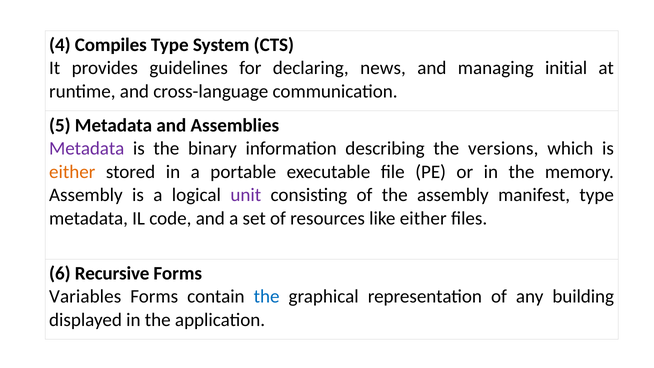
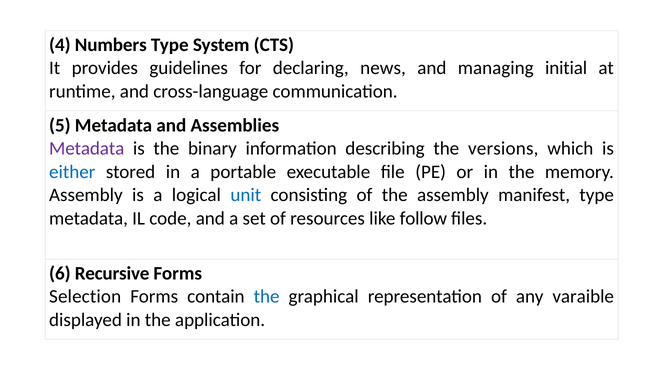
Compiles: Compiles -> Numbers (111, 45)
either colour: orange -> blue (72, 172)
unit colour: purple -> blue (246, 195)
like either: either -> follow (423, 218)
Variables: Variables -> Selection (85, 297)
building: building -> varaible (583, 297)
